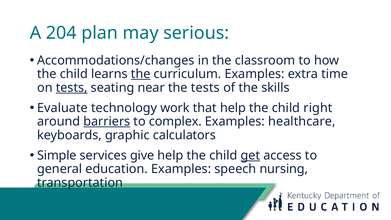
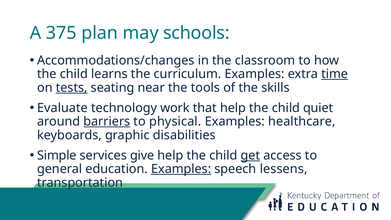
204: 204 -> 375 (61, 33)
serious: serious -> schools (196, 33)
the underline: present -> none (141, 74)
time underline: none -> present (335, 74)
the tests: tests -> tools (205, 88)
right: right -> quiet (318, 108)
complex: complex -> physical (175, 121)
calculators: calculators -> disabilities (184, 135)
Examples underline: none -> present (181, 169)
nursing: nursing -> lessens (284, 169)
